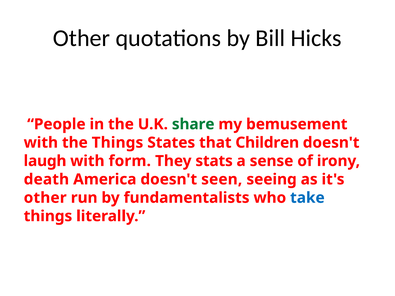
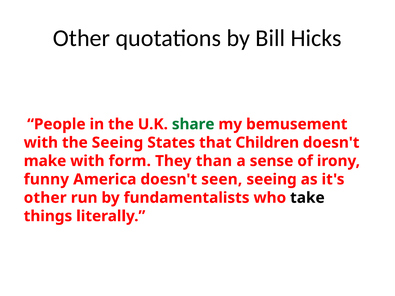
the Things: Things -> Seeing (118, 143)
laugh: laugh -> make (45, 161)
stats: stats -> than (214, 161)
death: death -> funny (46, 180)
take colour: blue -> black (307, 198)
